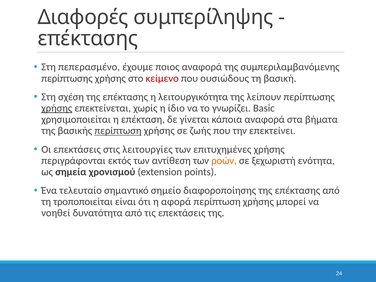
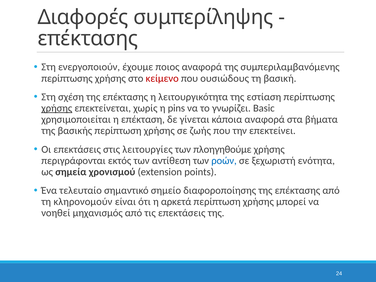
πεπερασμένο: πεπερασμένο -> ενεργοποιούν (89, 67)
λείπουν: λείπουν -> εστίαση (264, 97)
ίδιο: ίδιο -> pins (176, 108)
περίπτωση underline: present -> none (118, 131)
επιτυχημένες: επιτυχημένες -> πλοηγηθούμε (222, 149)
ροών colour: orange -> blue (224, 161)
τροποποιείται: τροποποιείται -> κληρονομούν (83, 202)
αφορά: αφορά -> αρκετά (176, 202)
δυνατότητα: δυνατότητα -> μηχανισμός (98, 213)
